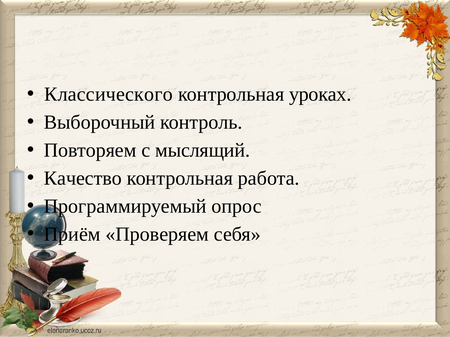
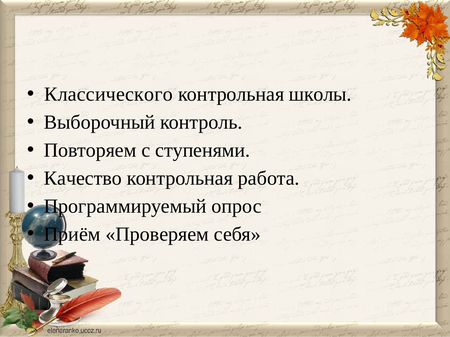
уроках: уроках -> школы (320, 94)
мыслящий: мыслящий -> ступенями (203, 150)
